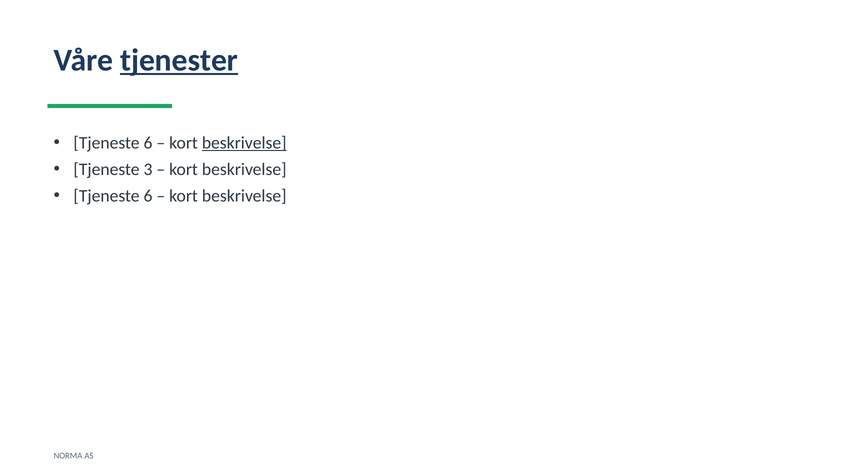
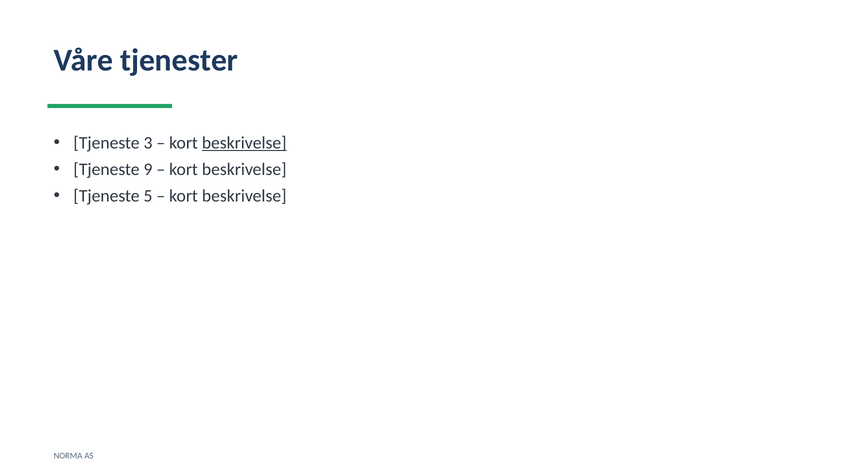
tjenester underline: present -> none (179, 60)
6: 6 -> 3 (148, 143)
3: 3 -> 9 (148, 169)
6: 6 -> 5 (148, 196)
